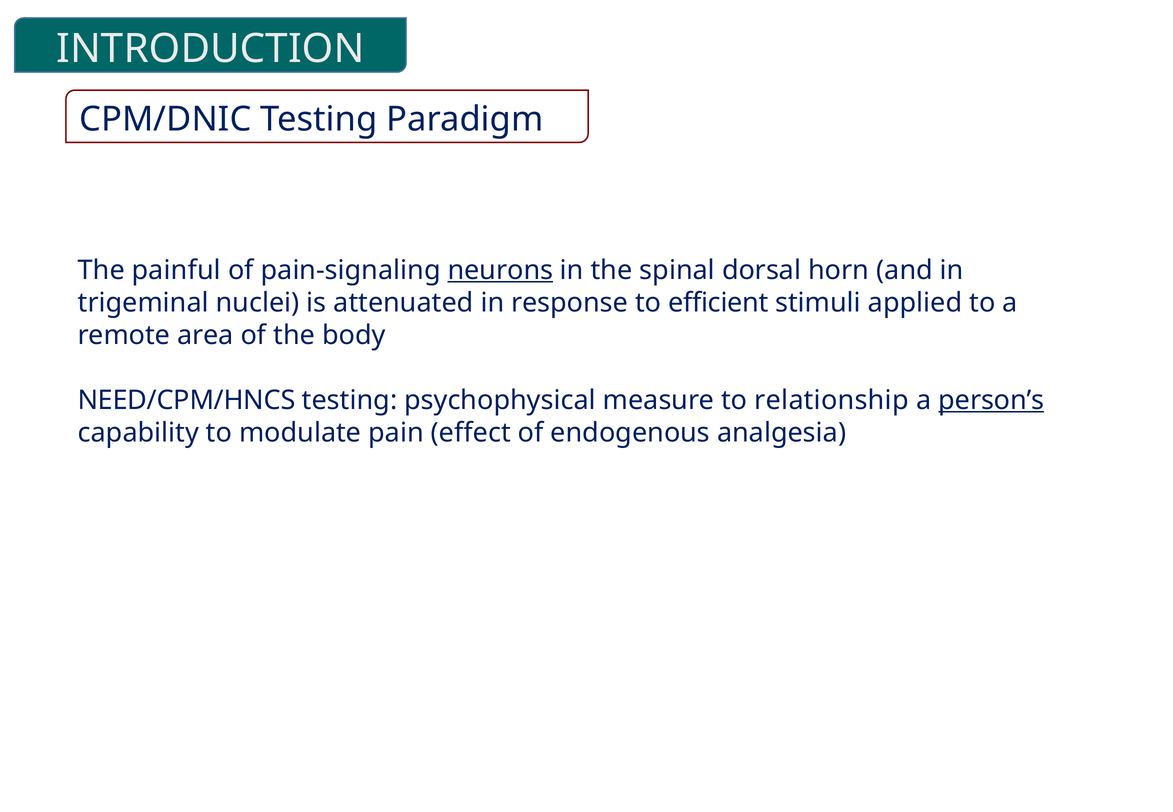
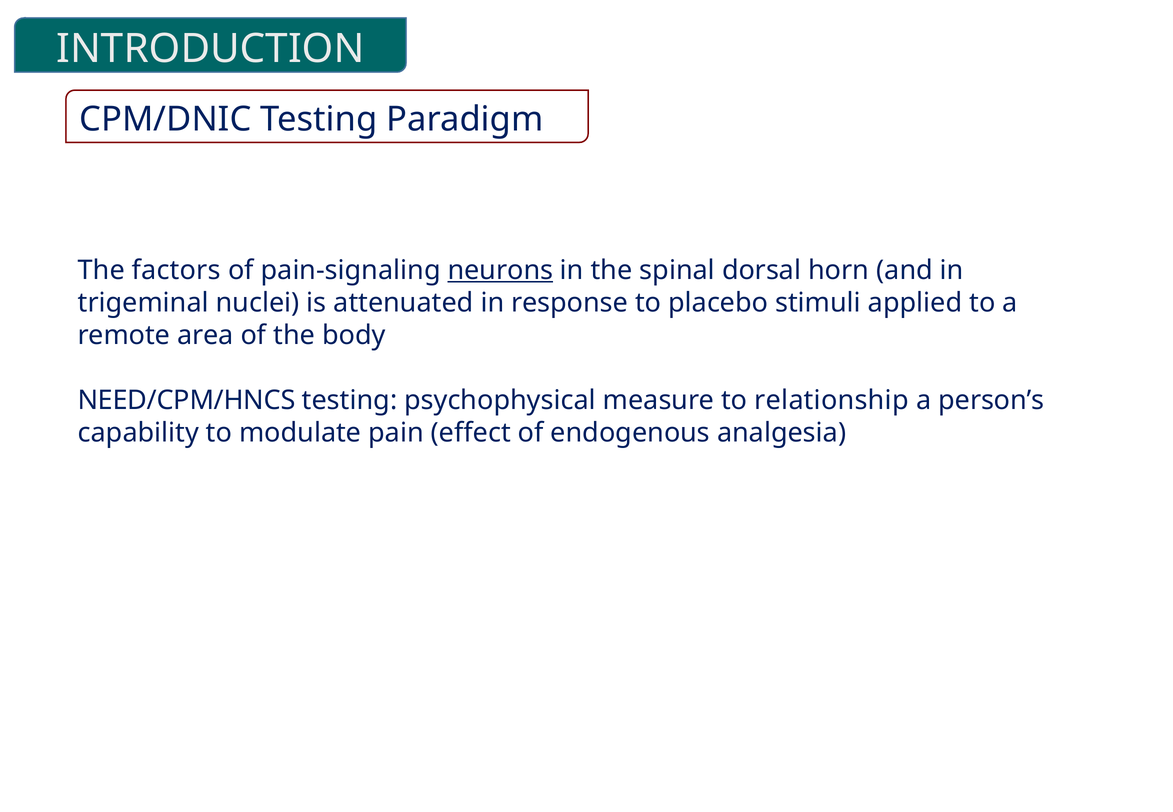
painful: painful -> factors (176, 270)
efficient: efficient -> placebo (718, 303)
person’s underline: present -> none (991, 400)
